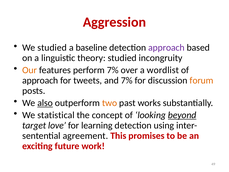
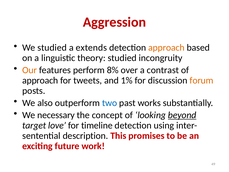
baseline: baseline -> extends (91, 48)
approach colour: purple -> orange (166, 48)
perform 7%: 7% -> 8% (113, 70)
wordlist: wordlist -> contrast (163, 70)
and 7%: 7% -> 1% (127, 80)
also underline: present -> none (45, 103)
two colour: orange -> blue (110, 103)
statistical: statistical -> necessary (56, 115)
learning: learning -> timeline (97, 125)
agreement: agreement -> description (85, 136)
